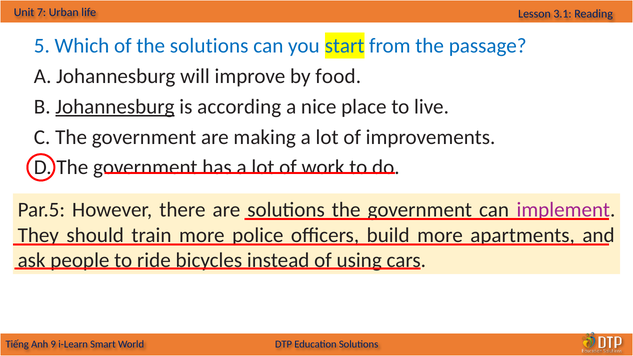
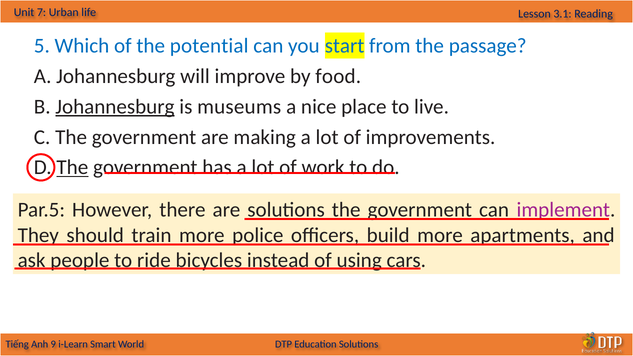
the solutions: solutions -> potential (209, 46)
according: according -> museums (239, 107)
The underline: none -> present (72, 167)
